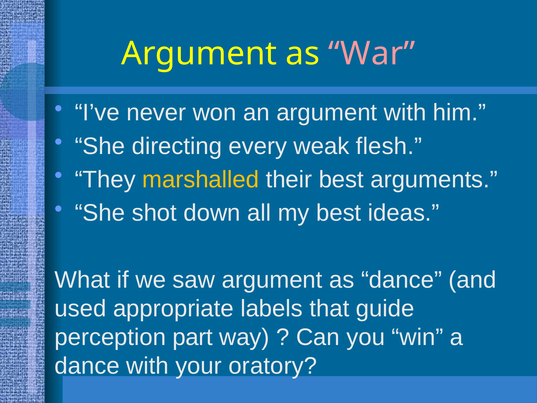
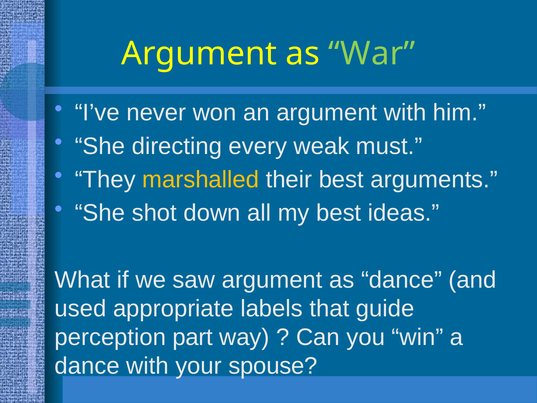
War colour: pink -> light green (372, 54)
flesh: flesh -> must (389, 146)
oratory: oratory -> spouse (273, 366)
